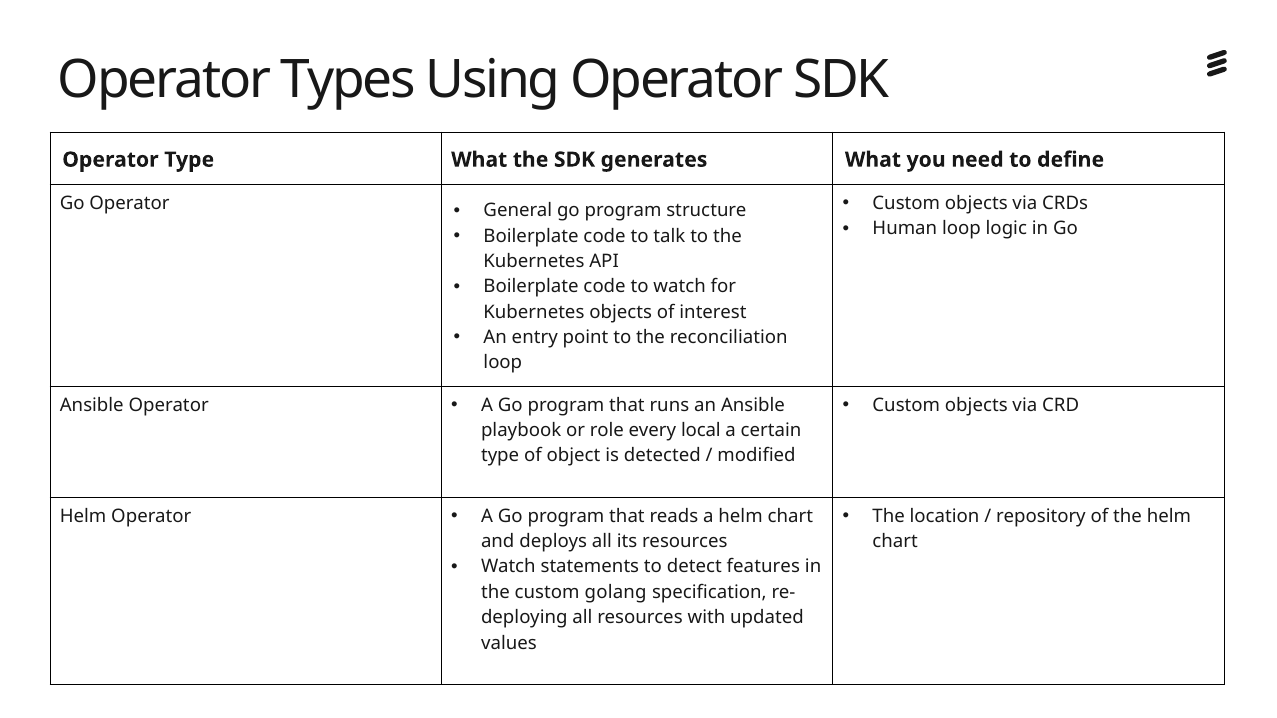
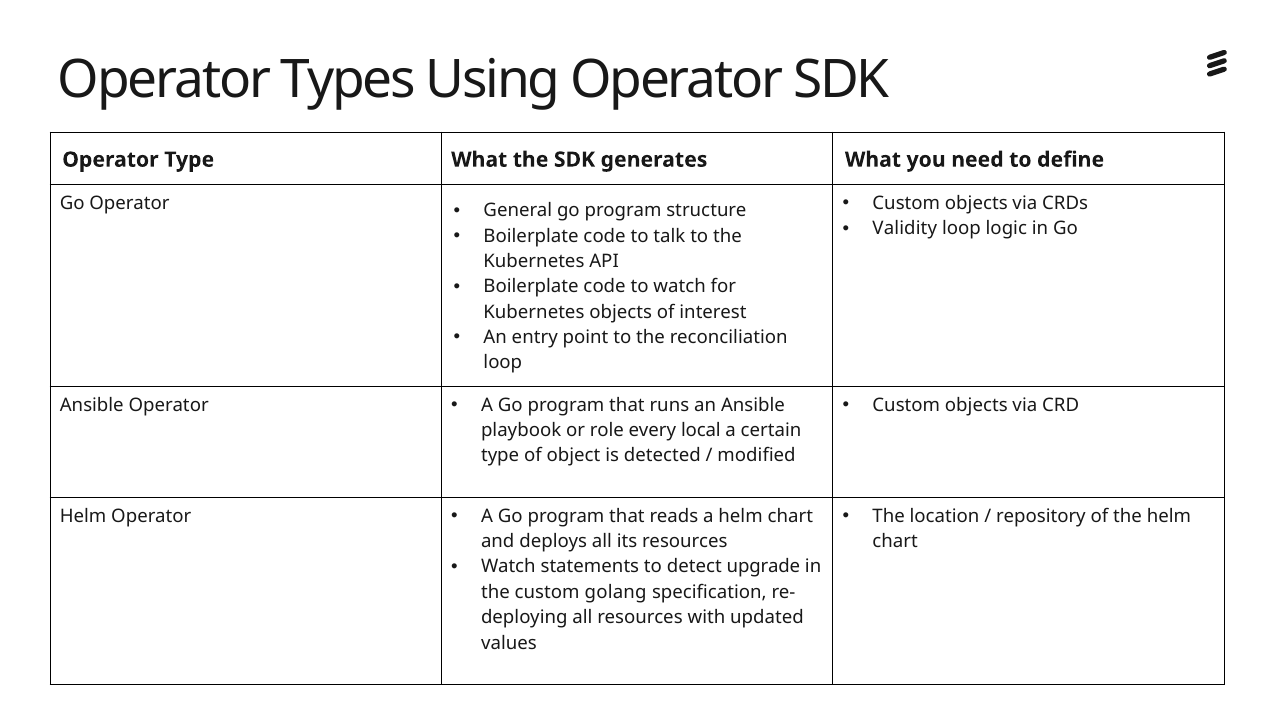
Human: Human -> Validity (905, 229)
features: features -> upgrade (763, 567)
